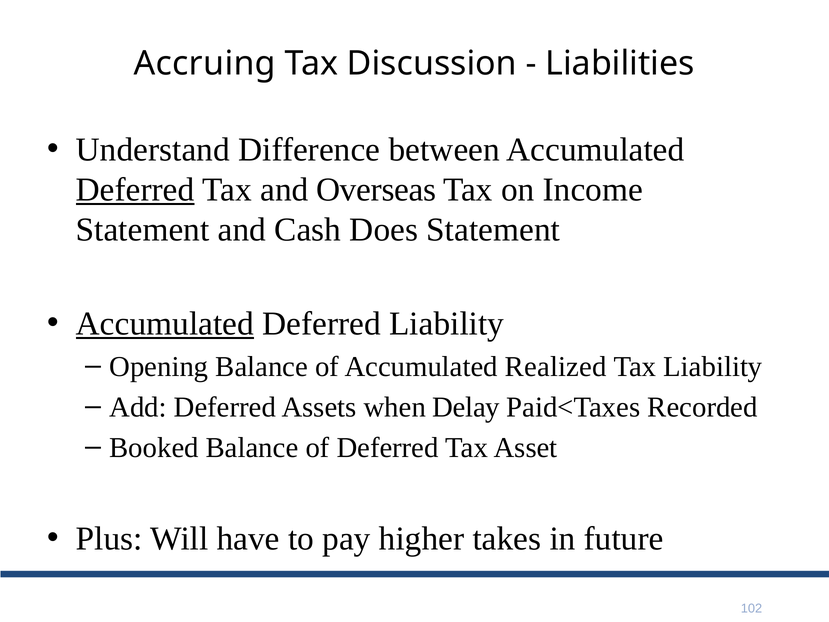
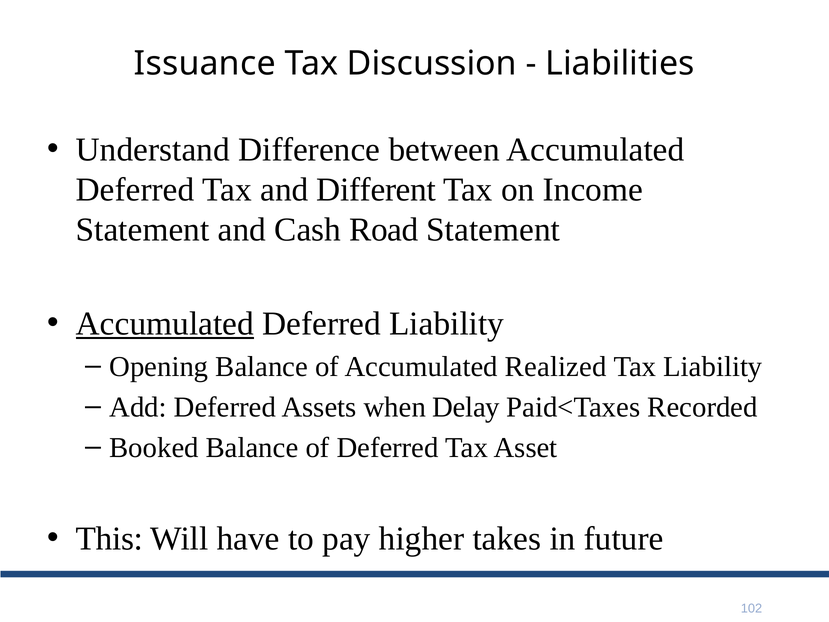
Accruing: Accruing -> Issuance (205, 63)
Deferred underline: present -> none (135, 190)
Overseas: Overseas -> Different (376, 190)
Does: Does -> Road (384, 230)
Plus: Plus -> This (109, 539)
